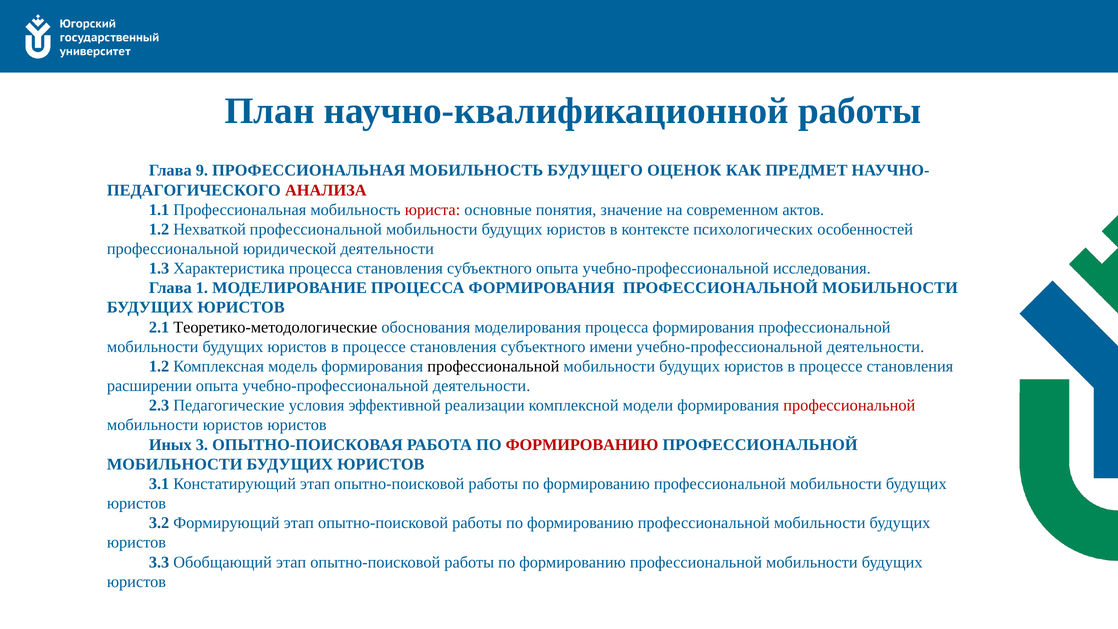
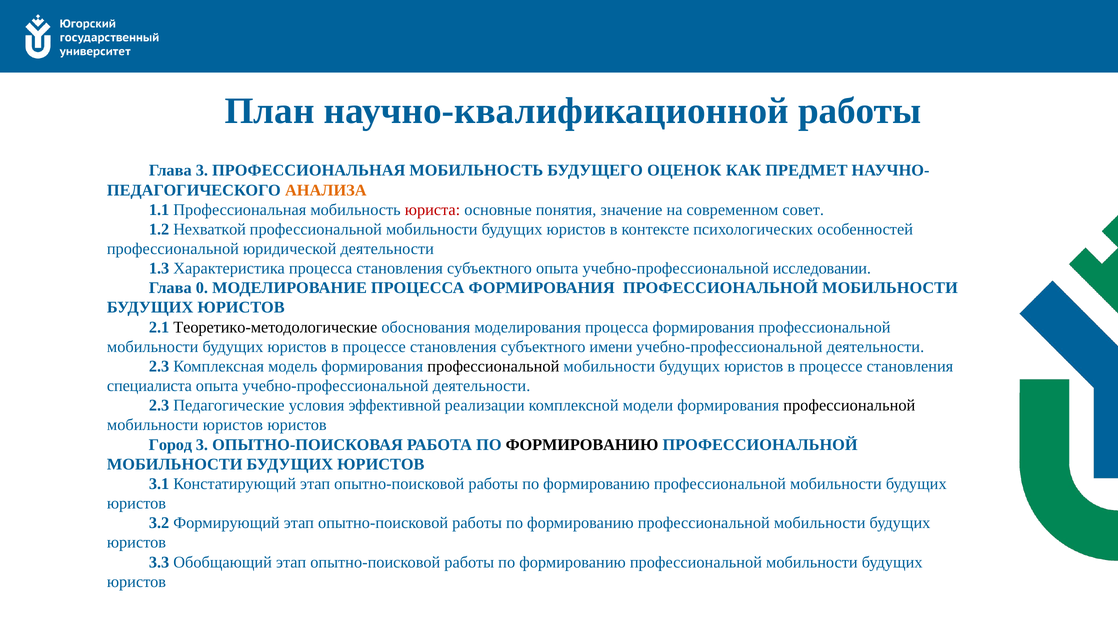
Глава 9: 9 -> 3 (202, 171)
АНАЛИЗА colour: red -> orange (326, 190)
актов: актов -> совет (803, 210)
исследования: исследования -> исследовании (822, 268)
1: 1 -> 0 (202, 288)
1.2: 1.2 -> 2.3 (159, 366)
расширении: расширении -> специалиста (149, 386)
профессиональной colour: red -> black (849, 405)
Иных: Иных -> Город (170, 445)
ФОРМИРОВАНИЮ colour: red -> black (582, 445)
